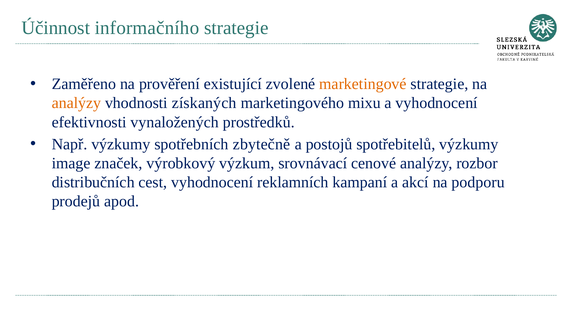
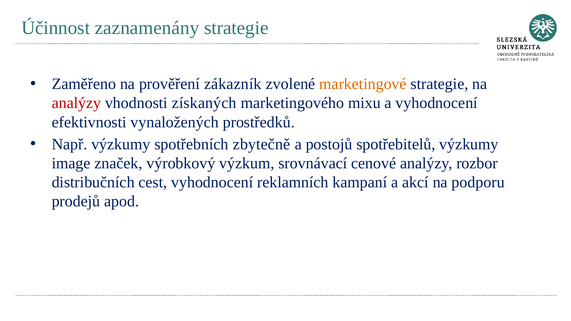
informačního: informačního -> zaznamenány (147, 28)
existující: existující -> zákazník (233, 84)
analýzy colour: orange -> red (76, 103)
